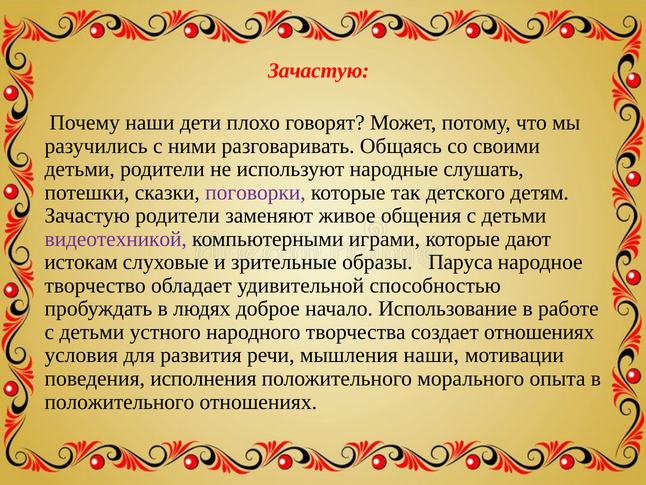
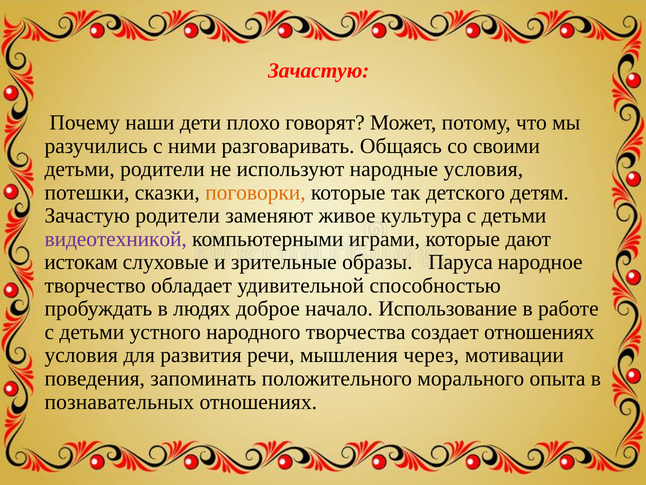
народные слушать: слушать -> условия (483, 169)
поговорки colour: purple -> orange (255, 192)
общения: общения -> культура (421, 216)
мышления наши: наши -> через (431, 355)
исполнения: исполнения -> запоминать (203, 378)
положительного: положительного -> познавательных (119, 401)
